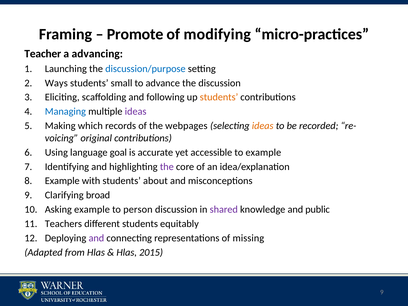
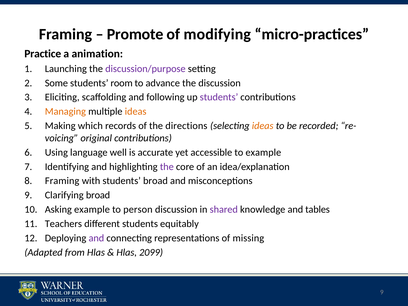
Teacher: Teacher -> Practice (43, 54)
advancing: advancing -> animation (97, 54)
discussion/purpose colour: blue -> purple (145, 69)
Ways: Ways -> Some (56, 83)
small: small -> room (122, 83)
students colour: orange -> purple (219, 97)
Managing colour: blue -> orange (65, 112)
ideas colour: purple -> orange (136, 112)
webpages: webpages -> directions (186, 126)
goal: goal -> well (118, 152)
Example: Example -> Framing (62, 181)
students about: about -> broad (155, 181)
public: public -> tables (318, 209)
2015: 2015 -> 2099 (151, 252)
